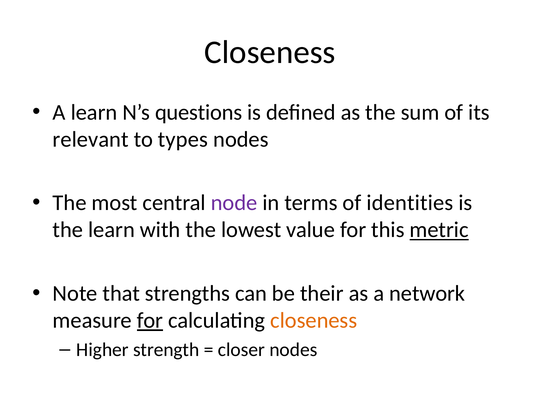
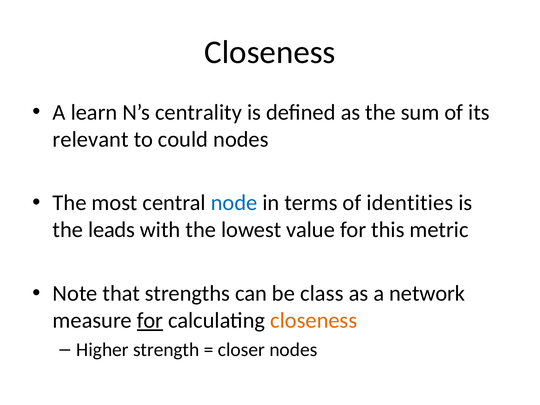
questions: questions -> centrality (199, 112)
types: types -> could (183, 139)
node colour: purple -> blue (234, 203)
the learn: learn -> leads (112, 230)
metric underline: present -> none (439, 230)
their: their -> class (322, 293)
